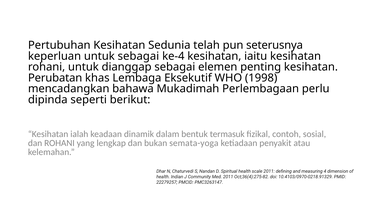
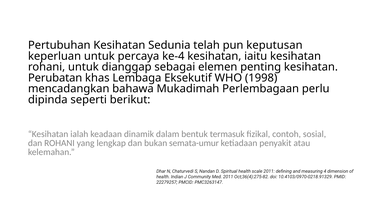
seterusnya: seterusnya -> keputusan (274, 45)
untuk sebagai: sebagai -> percaya (138, 56)
semata-yoga: semata-yoga -> semata-umur (194, 143)
